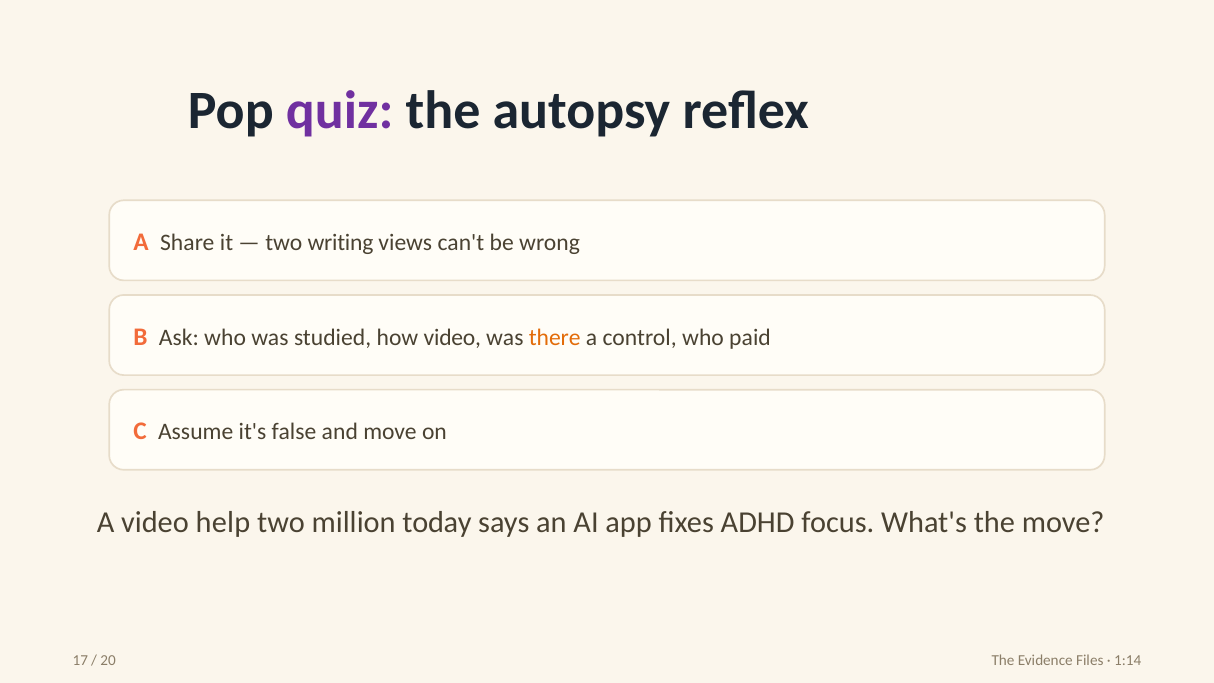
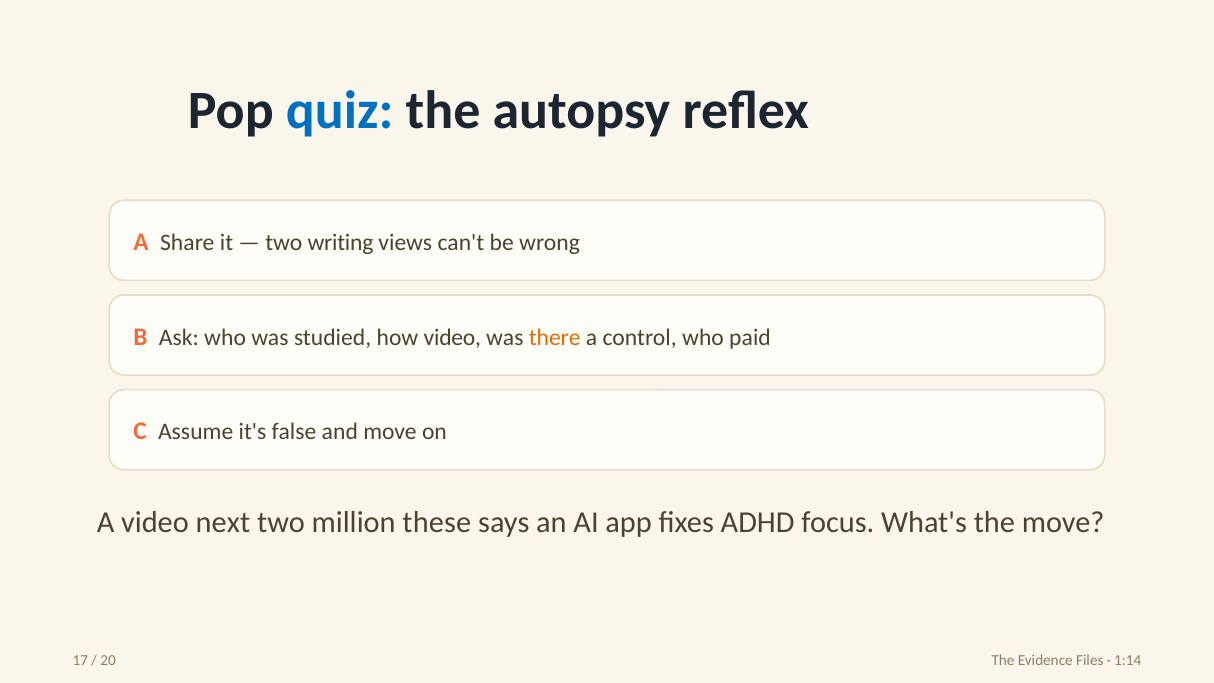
quiz colour: purple -> blue (340, 111)
help: help -> next (223, 523)
today: today -> these (437, 523)
